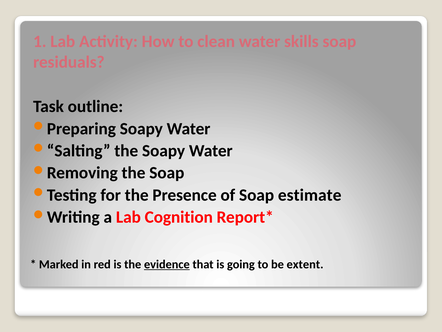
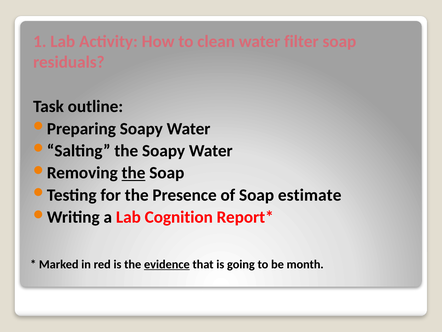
skills: skills -> filter (301, 42)
the underline: none -> present (134, 173)
extent: extent -> month (305, 264)
